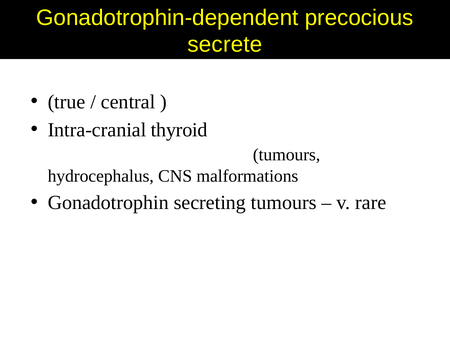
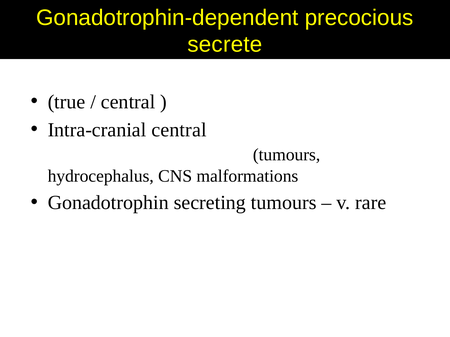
Intra-cranial thyroid: thyroid -> central (179, 130)
